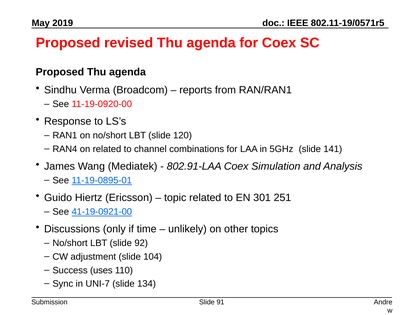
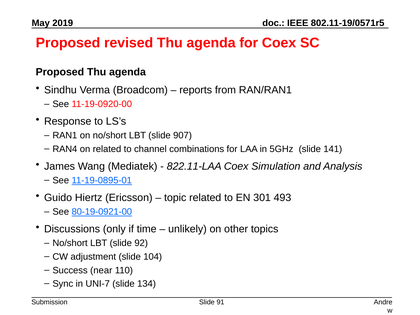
120: 120 -> 907 (183, 136)
802.91-LAA: 802.91-LAA -> 822.11-LAA (194, 166)
251: 251 -> 493 (282, 198)
41-19-0921-00: 41-19-0921-00 -> 80-19-0921-00 (102, 212)
uses: uses -> near (101, 270)
